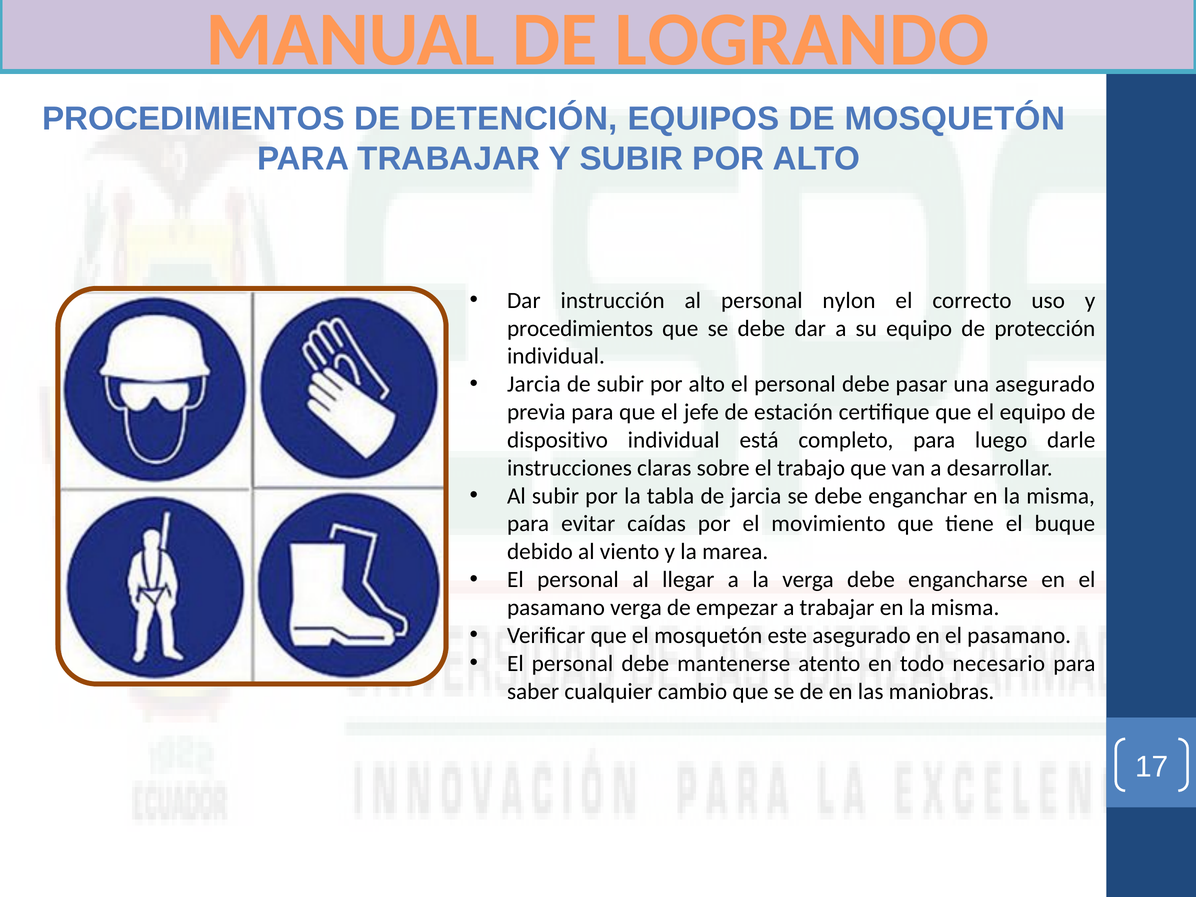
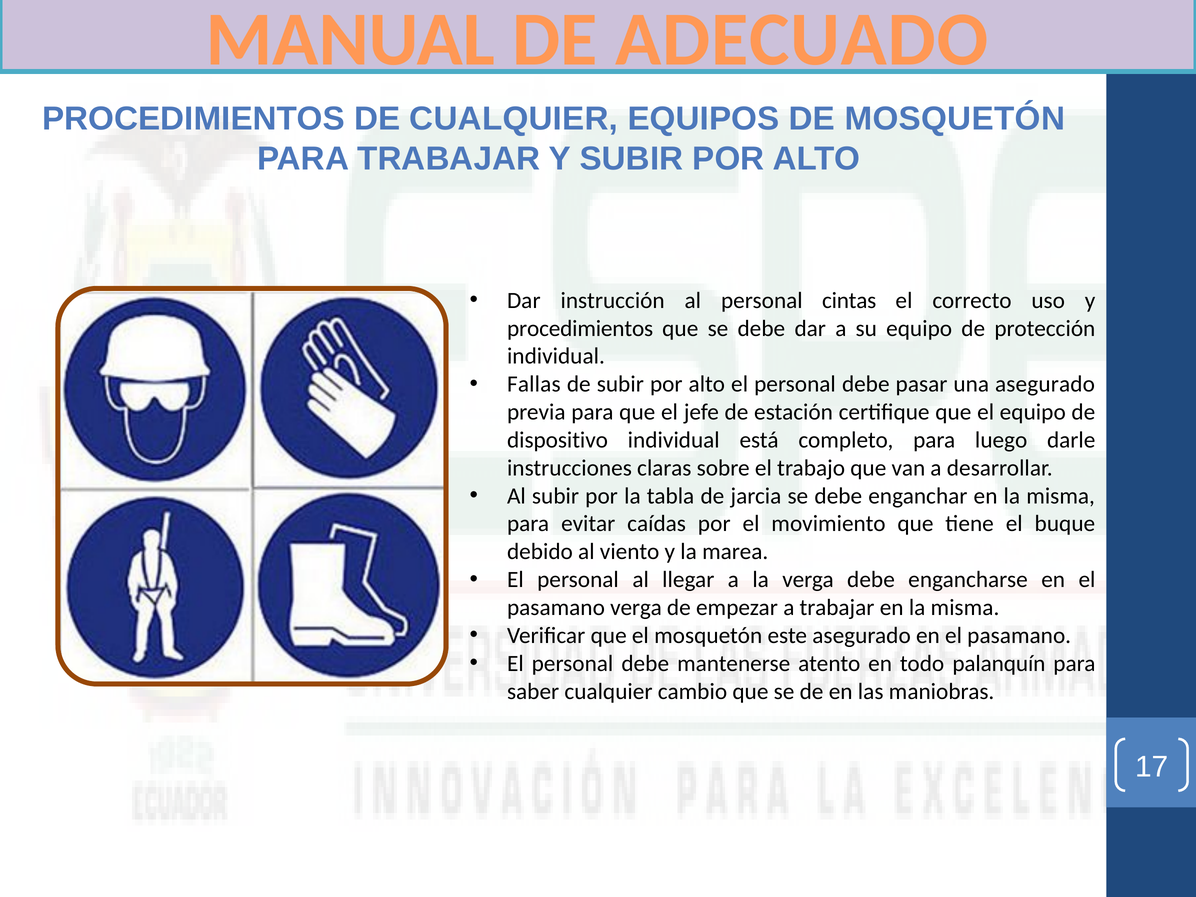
LOGRANDO: LOGRANDO -> ADECUADO (802, 39)
DE DETENCIÓN: DETENCIÓN -> CUALQUIER (514, 119)
nylon: nylon -> cintas (849, 300)
Jarcia: Jarcia -> Fallas (534, 384)
necesario: necesario -> palanquín (999, 663)
